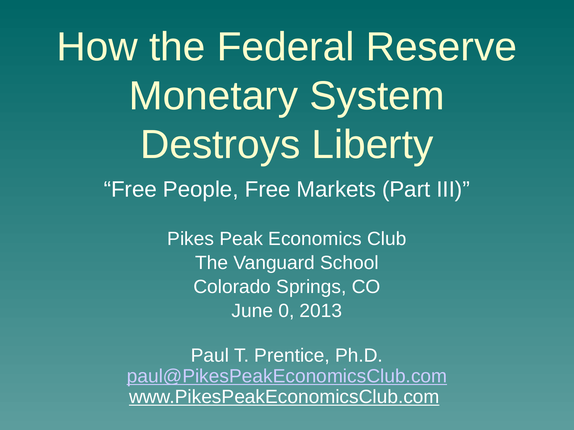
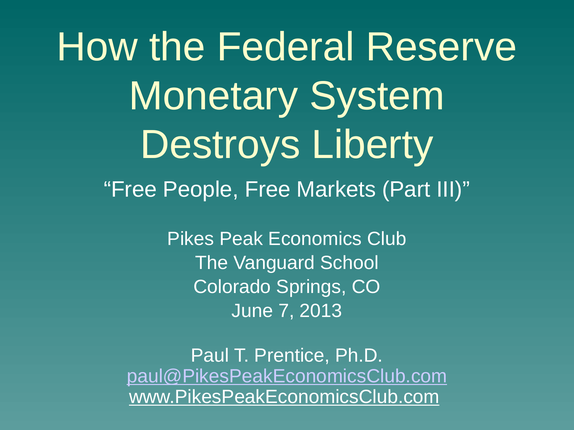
0: 0 -> 7 (286, 311)
